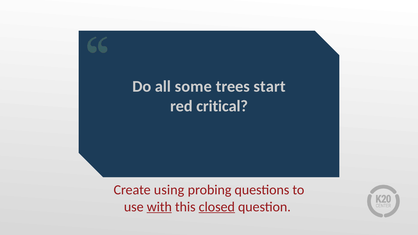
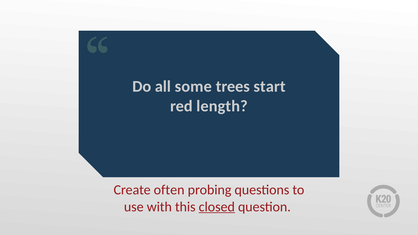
critical: critical -> length (222, 106)
using: using -> often (169, 190)
with underline: present -> none (159, 207)
